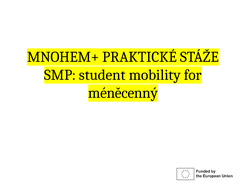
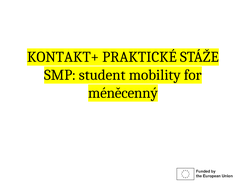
MNOHEM+: MNOHEM+ -> KONTAKT+ (63, 57)
